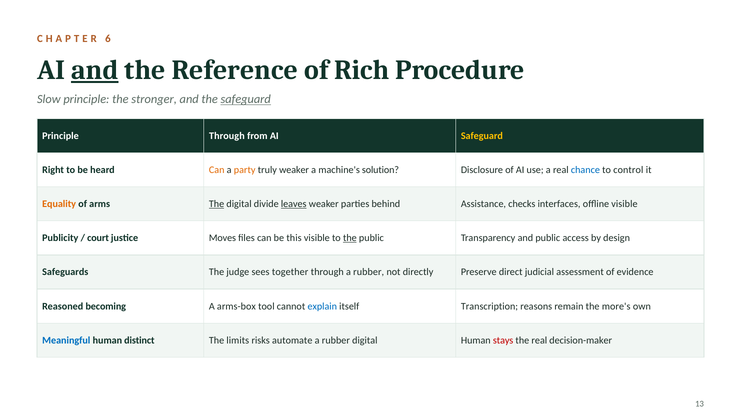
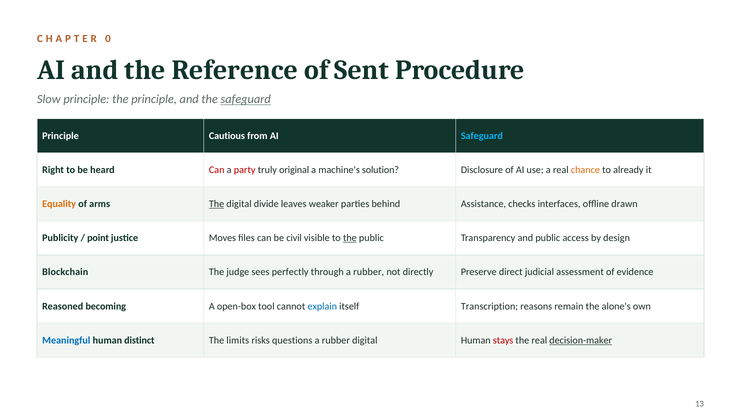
6: 6 -> 0 (108, 39)
and underline: present -> none (95, 70)
Rich: Rich -> Sent (362, 70)
the stronger: stronger -> principle (154, 99)
Principle Through: Through -> Cautious (227, 136)
Safeguard colour: yellow -> light blue (482, 136)
Can colour: orange -> red (217, 170)
party colour: orange -> red (245, 170)
truly weaker: weaker -> original (294, 170)
chance colour: blue -> orange (585, 170)
control: control -> already (628, 170)
leaves underline: present -> none (294, 204)
offline visible: visible -> drawn (624, 204)
court: court -> point (98, 238)
this: this -> civil (294, 238)
Safeguards: Safeguards -> Blockchain (65, 272)
together: together -> perfectly (290, 272)
arms-box: arms-box -> open-box (236, 306)
more's: more's -> alone's (616, 306)
automate: automate -> questions (292, 340)
decision-maker underline: none -> present (581, 340)
